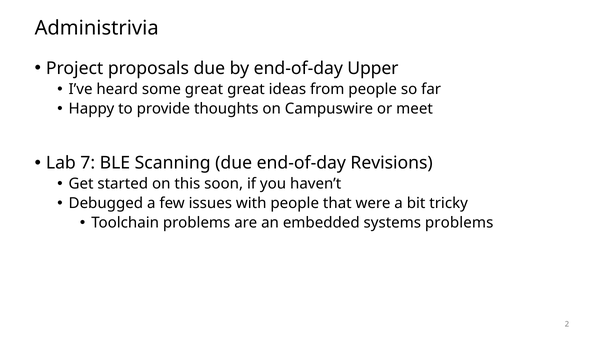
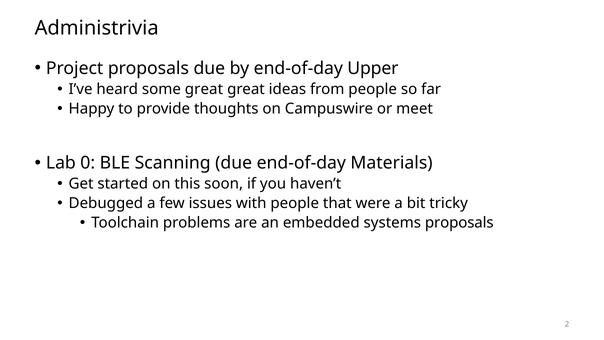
7: 7 -> 0 (88, 163)
Revisions: Revisions -> Materials (392, 163)
systems problems: problems -> proposals (459, 223)
